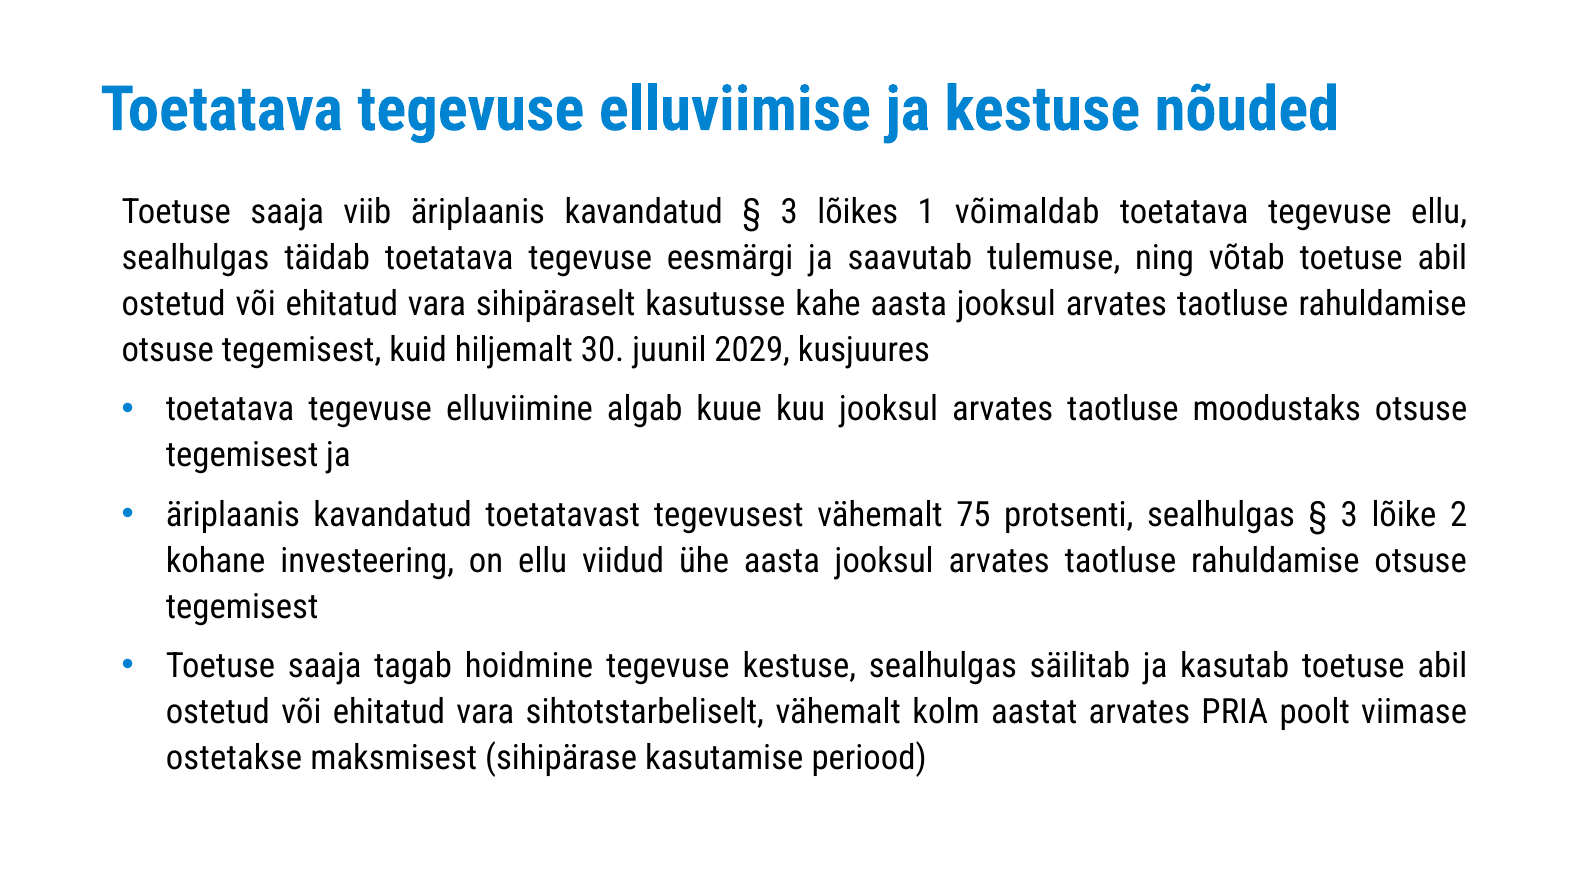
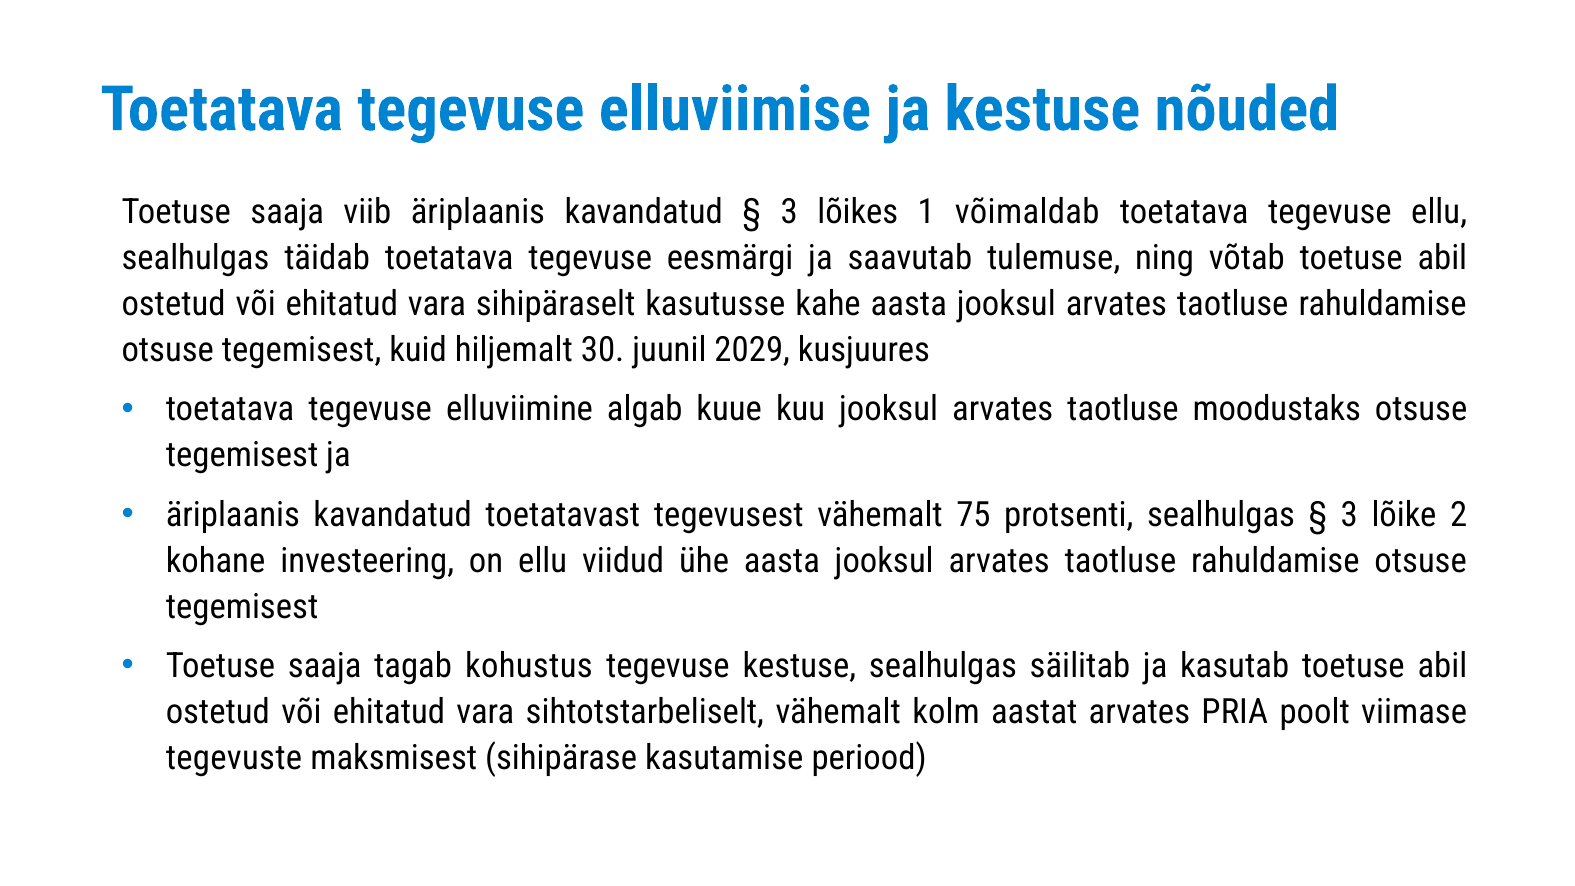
hoidmine: hoidmine -> kohustus (529, 666)
ostetakse: ostetakse -> tegevuste (234, 758)
